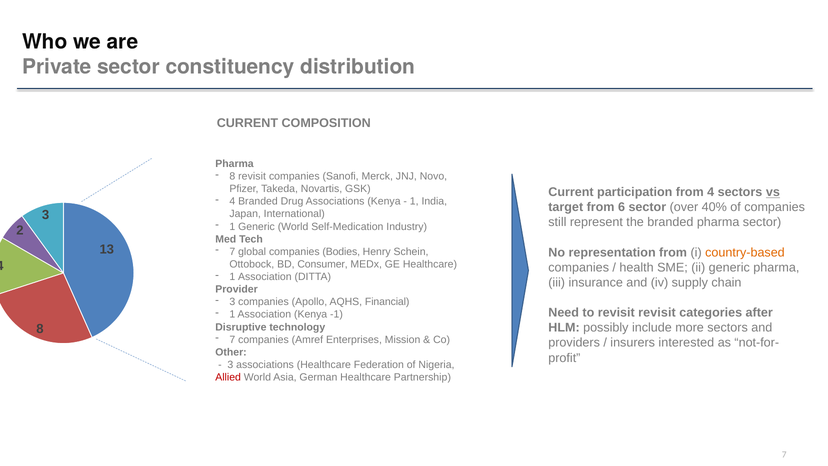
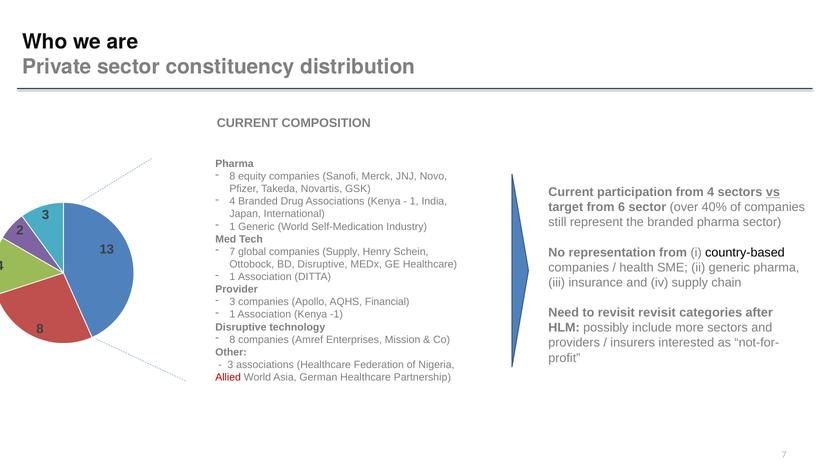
8 revisit: revisit -> equity (252, 176)
companies Bodies: Bodies -> Supply (341, 252)
country-based colour: orange -> black (745, 252)
BD Consumer: Consumer -> Disruptive (323, 264)
7: 7 -> 8 (232, 340)
